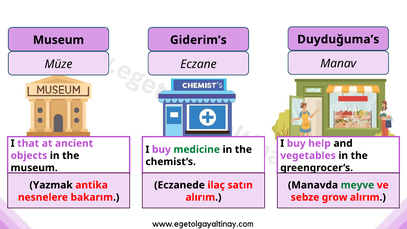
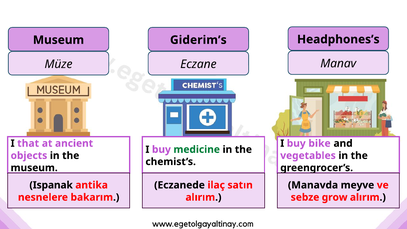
Duyduğuma’s: Duyduğuma’s -> Headphones’s (338, 39)
help: help -> bike (320, 143)
Yazmak: Yazmak -> Ispanak (51, 185)
meyve colour: green -> black (357, 185)
